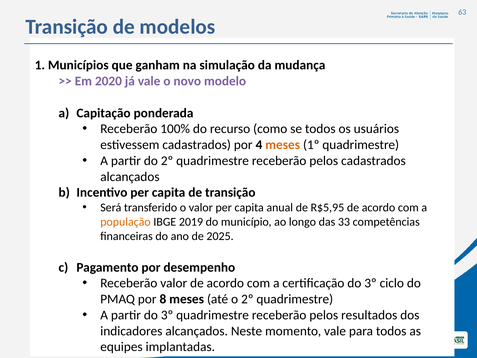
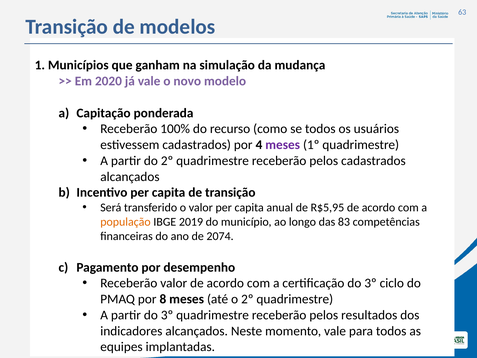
meses colour: orange -> purple (283, 145)
33: 33 -> 83 (344, 222)
2025: 2025 -> 2074 (220, 236)
